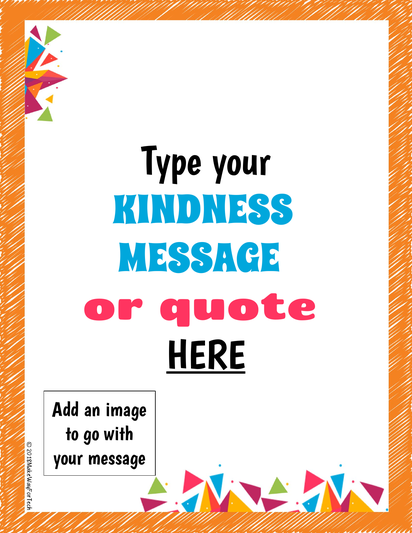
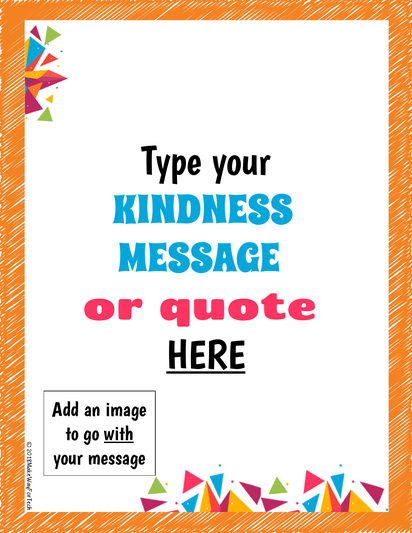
with underline: none -> present (119, 434)
